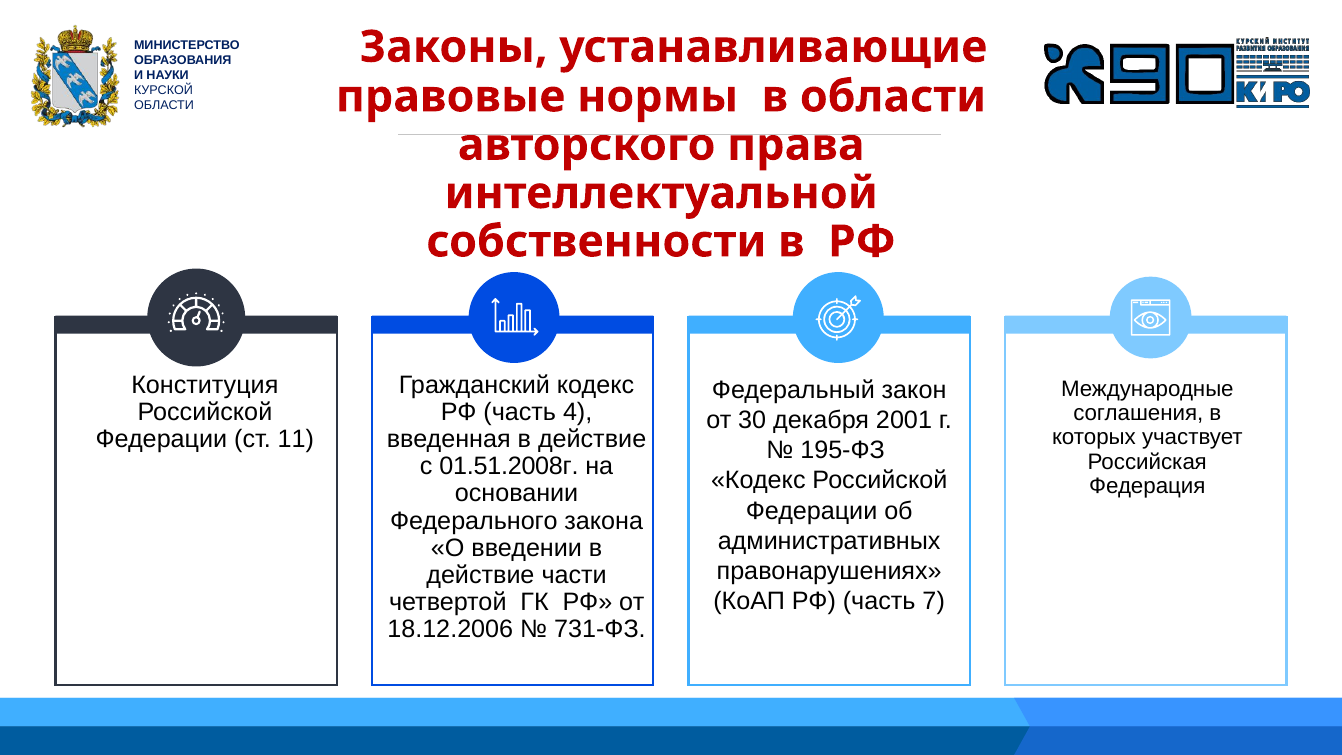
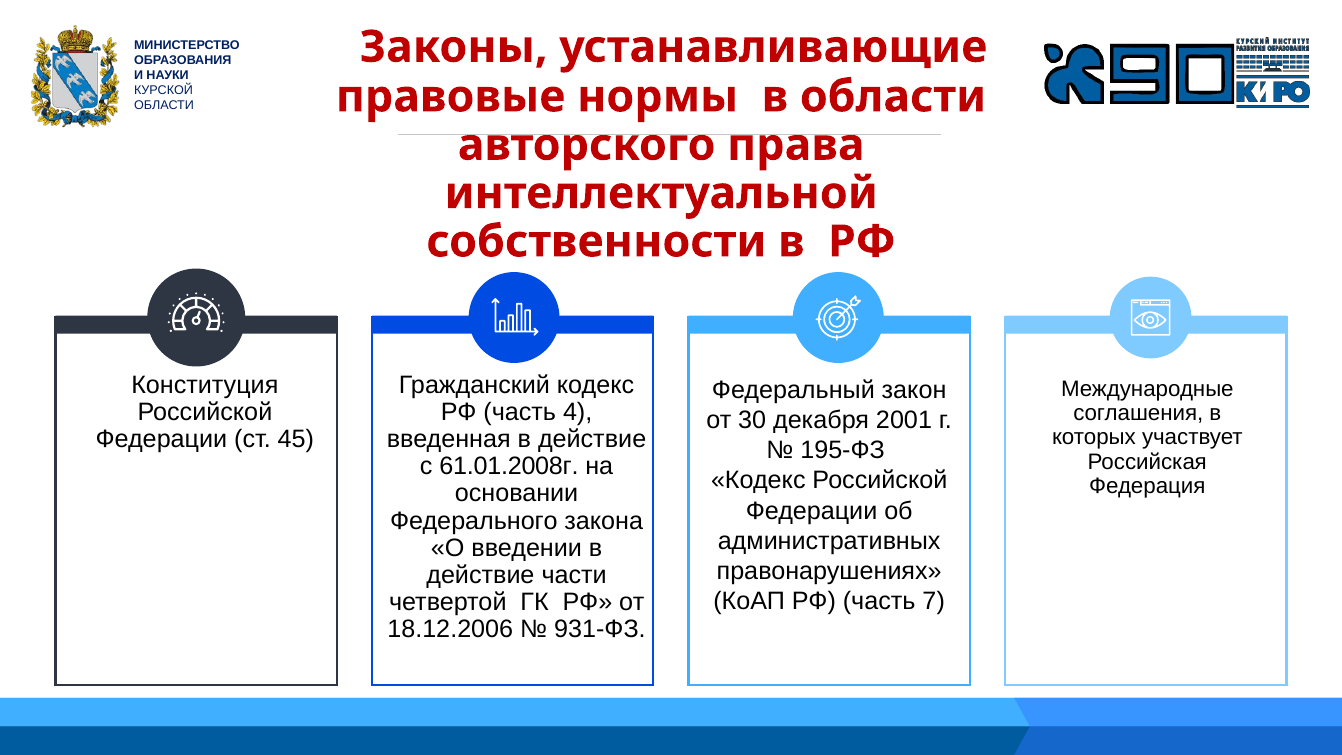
11: 11 -> 45 (296, 439)
01.51.2008г: 01.51.2008г -> 61.01.2008г (509, 466)
731-ФЗ: 731-ФЗ -> 931-ФЗ (600, 629)
